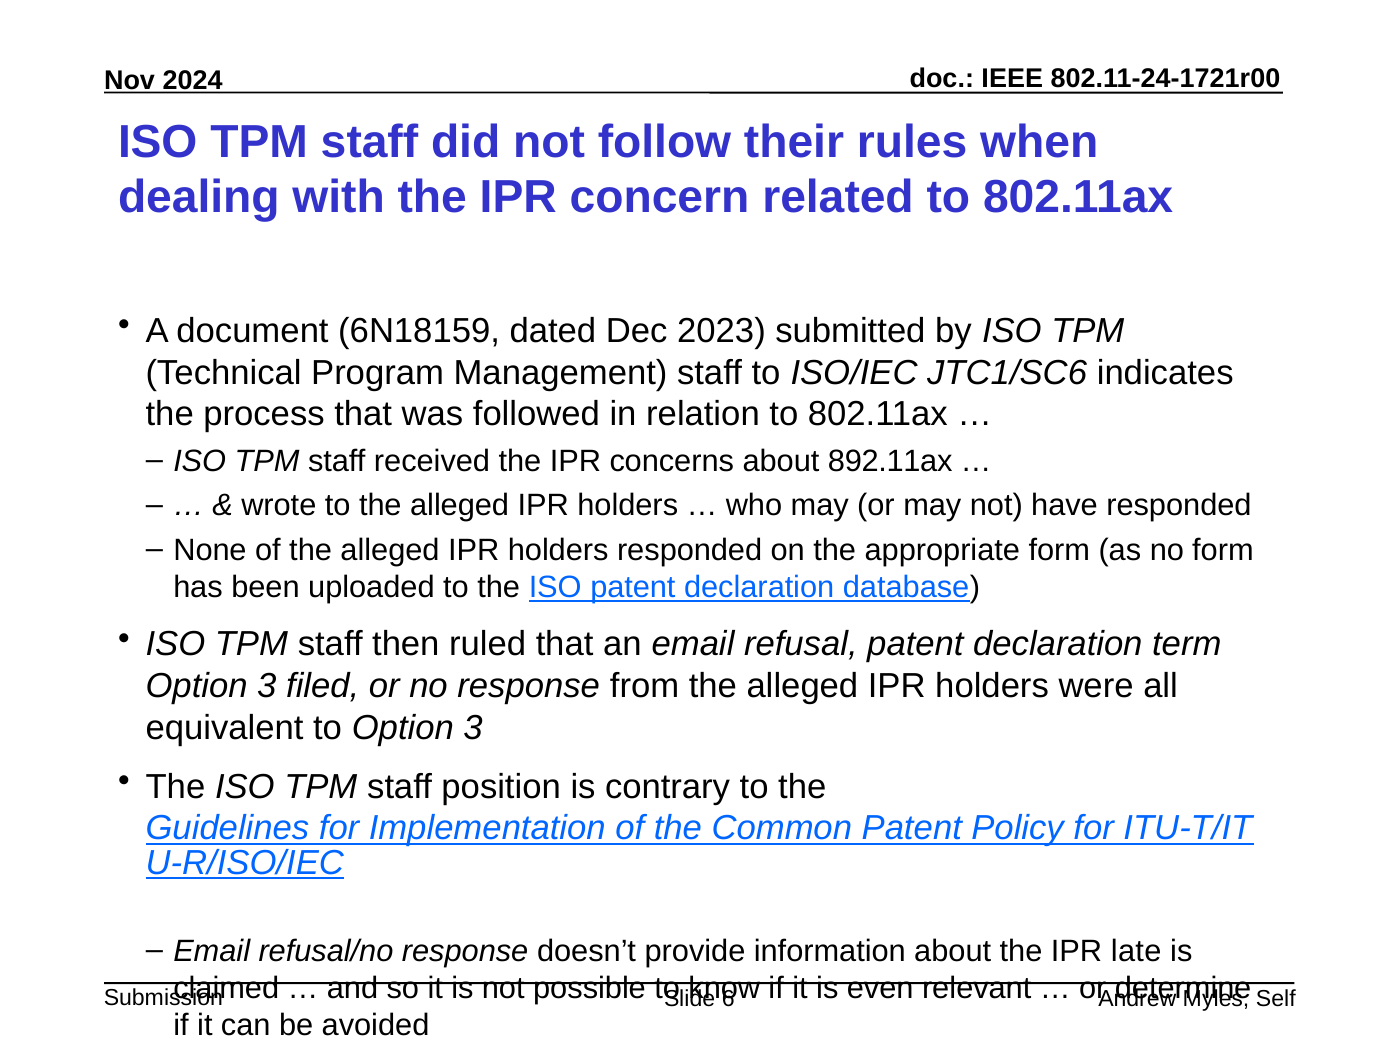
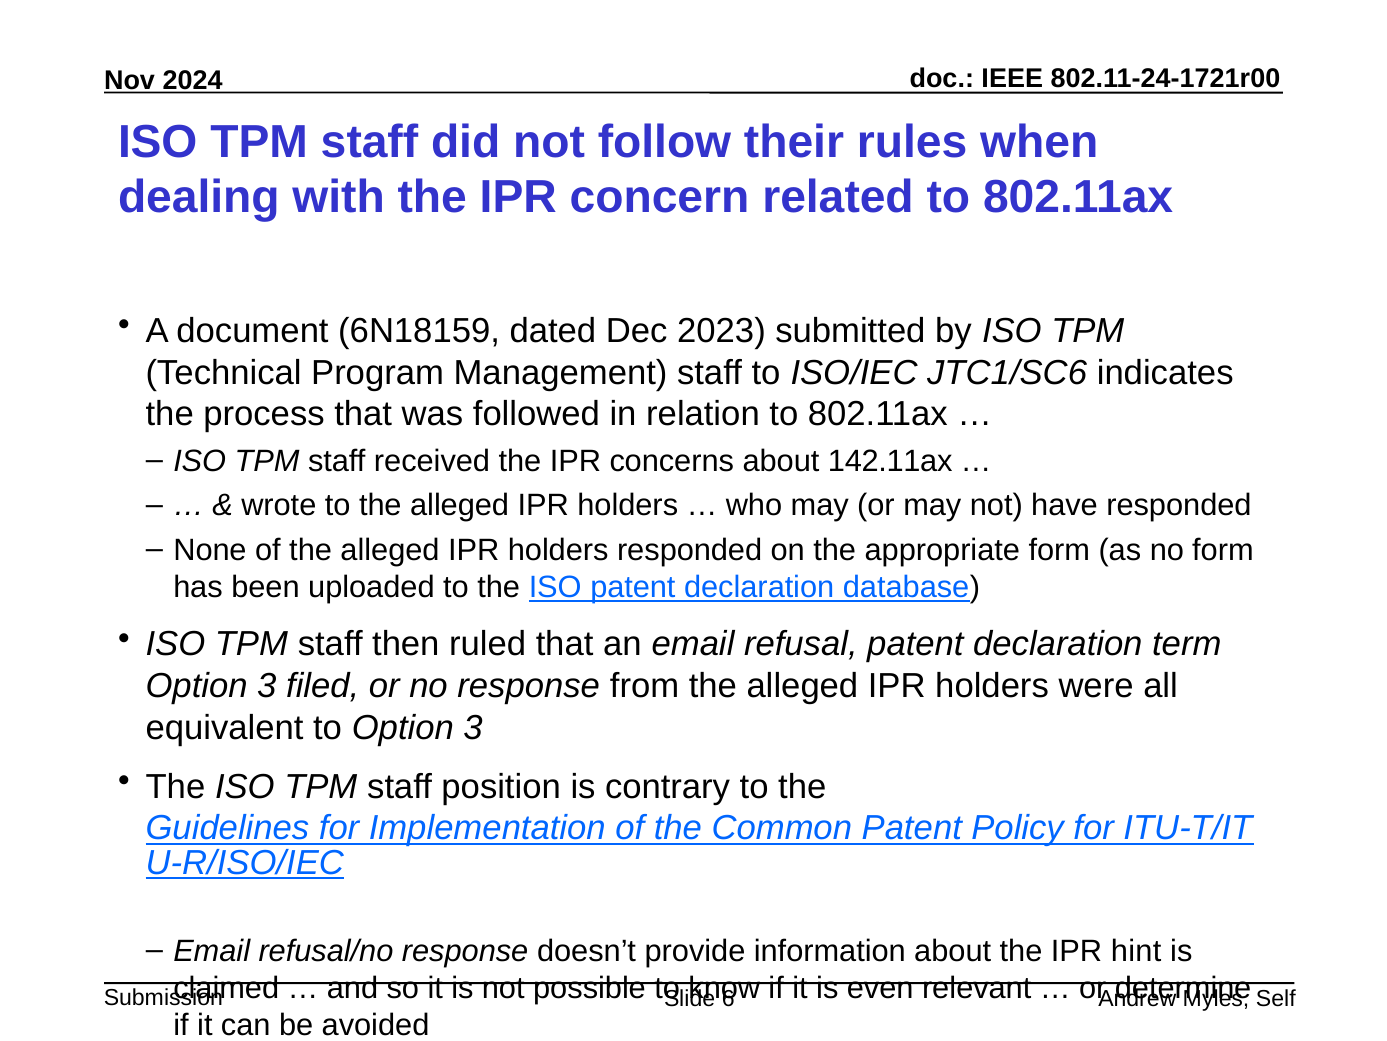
892.11ax: 892.11ax -> 142.11ax (890, 461)
late: late -> hint (1136, 951)
